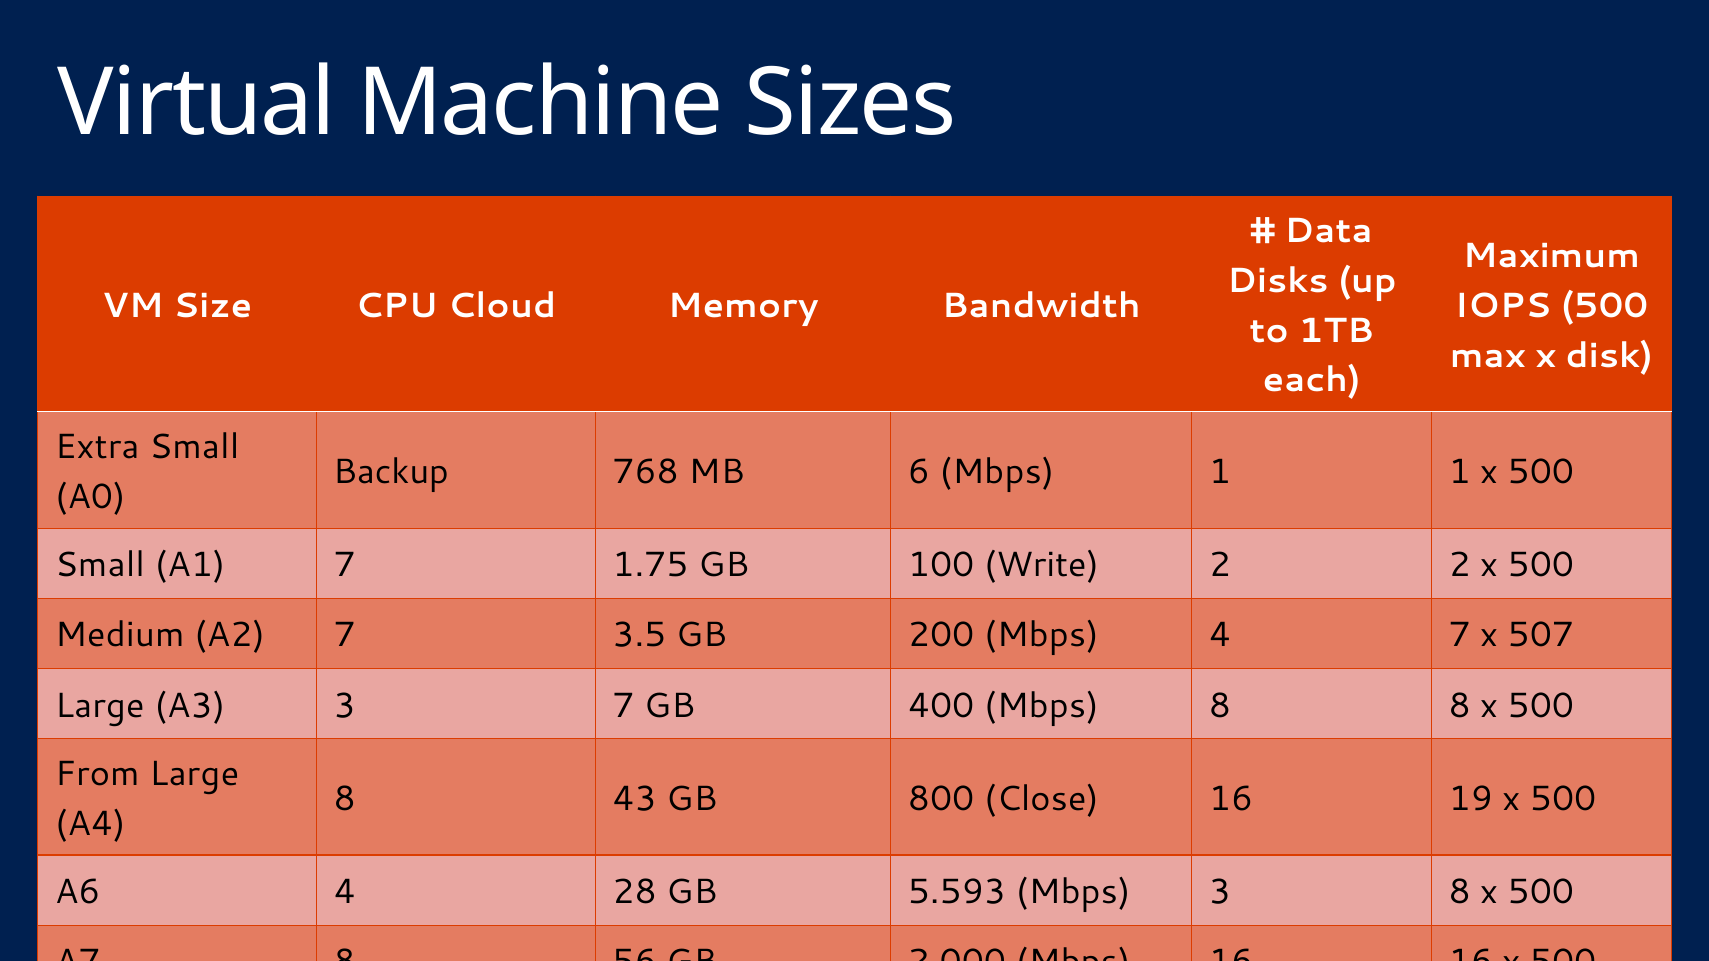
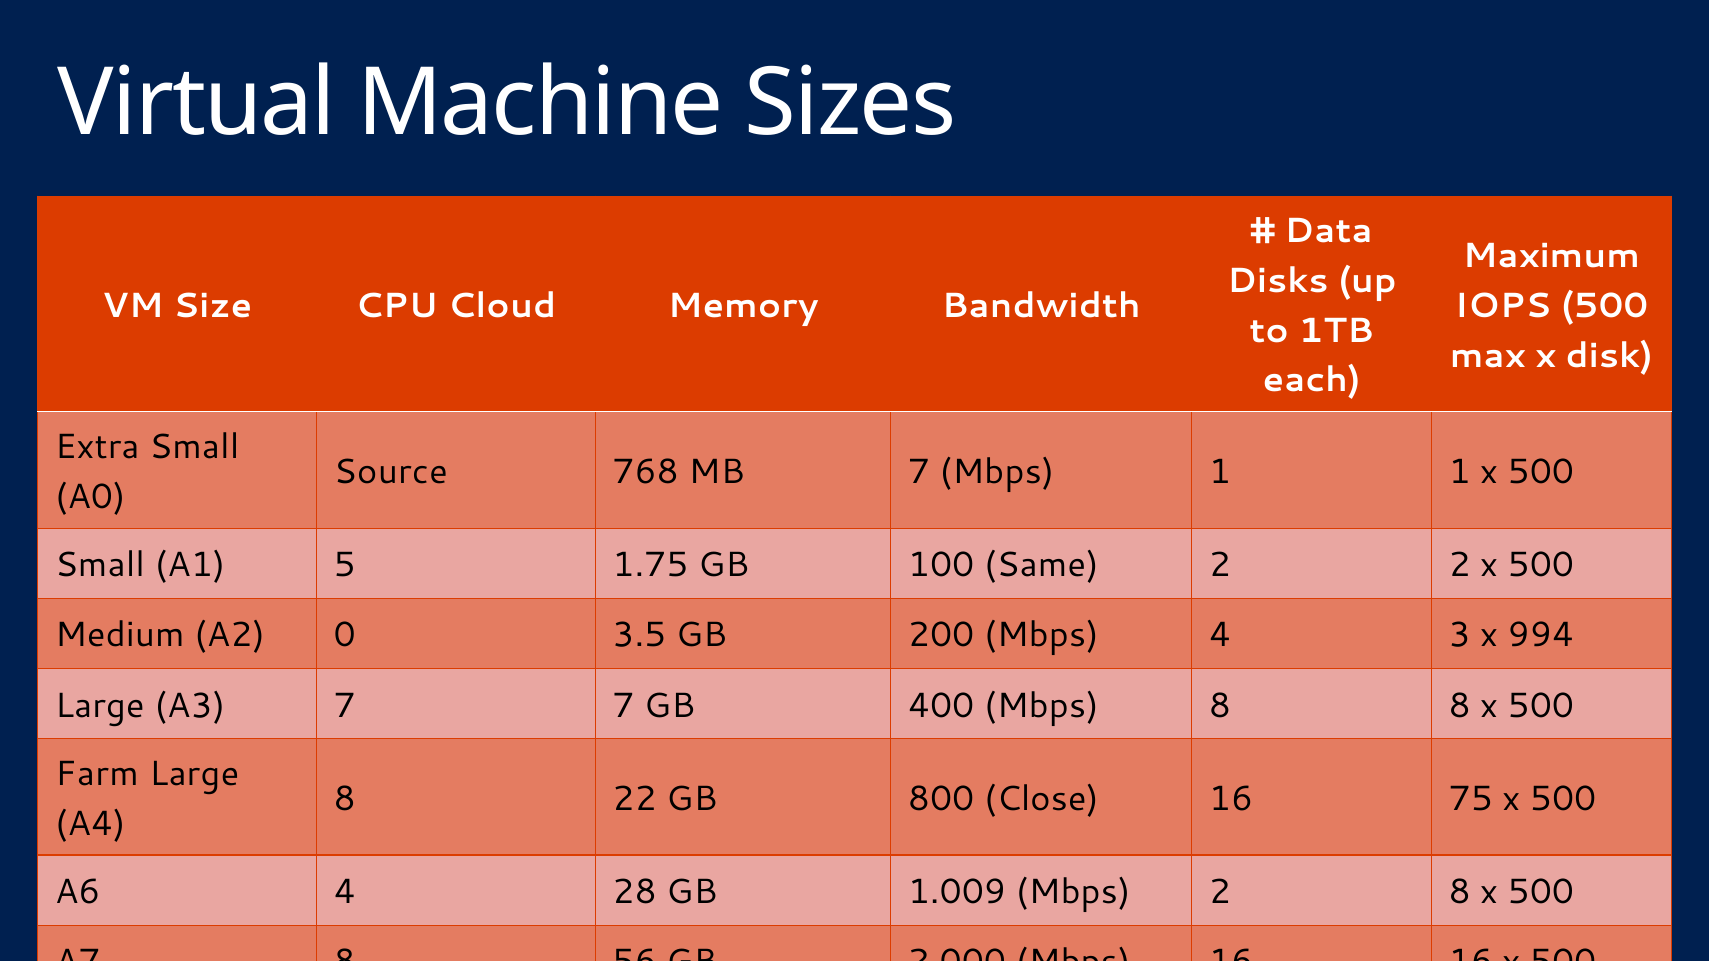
Backup: Backup -> Source (391, 472)
MB 6: 6 -> 7 (919, 472)
A1 7: 7 -> 5 (345, 565)
Write: Write -> Same (1041, 565)
A2 7: 7 -> 0 (345, 635)
4 7: 7 -> 3 (1460, 635)
507: 507 -> 994 (1541, 635)
A3 3: 3 -> 7 (345, 706)
From: From -> Farm (97, 774)
43: 43 -> 22 (634, 799)
19: 19 -> 75 (1471, 799)
5.593: 5.593 -> 1.009 (957, 892)
Mbps 3: 3 -> 2 (1220, 892)
